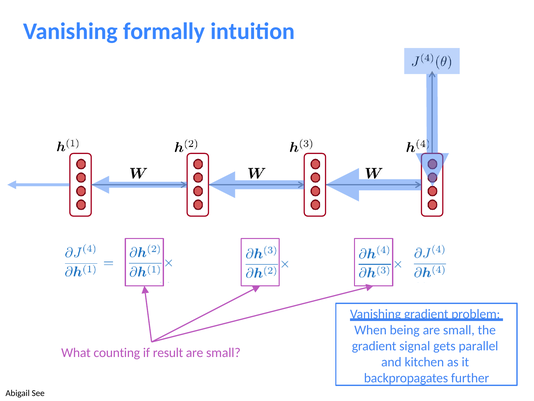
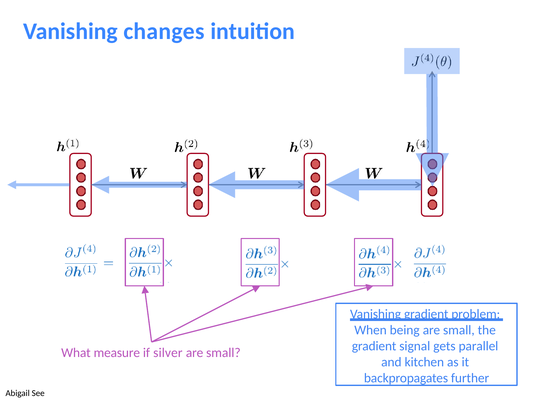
formally: formally -> changes (164, 31)
counting: counting -> measure (117, 352)
result: result -> silver (168, 352)
